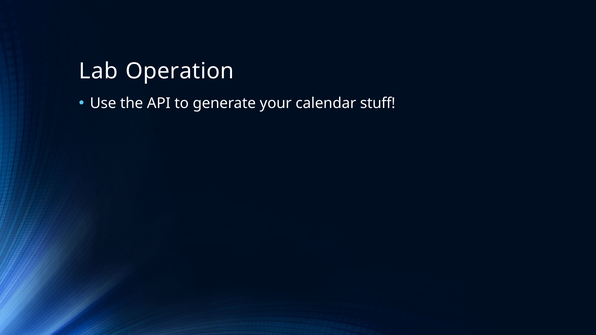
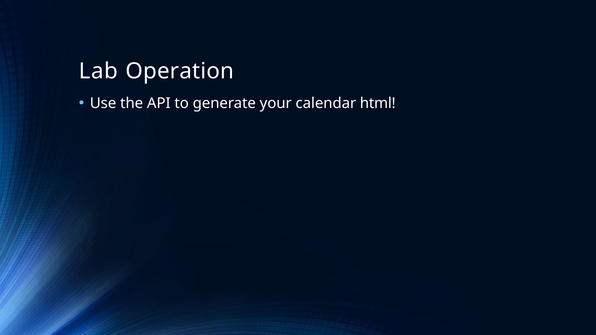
stuff: stuff -> html (378, 103)
